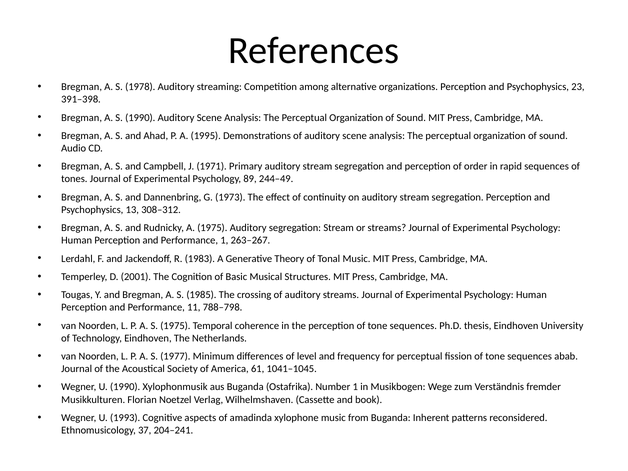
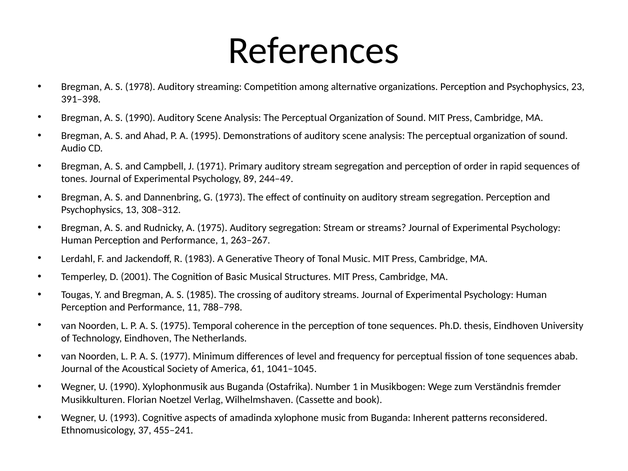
204–241: 204–241 -> 455–241 (173, 430)
